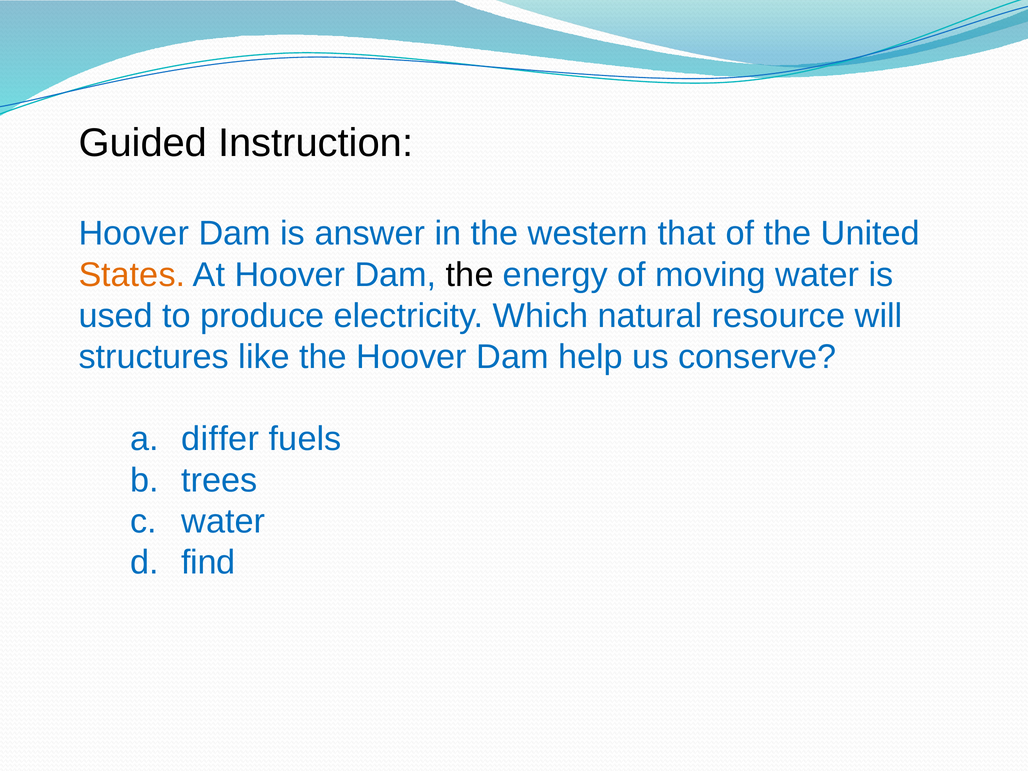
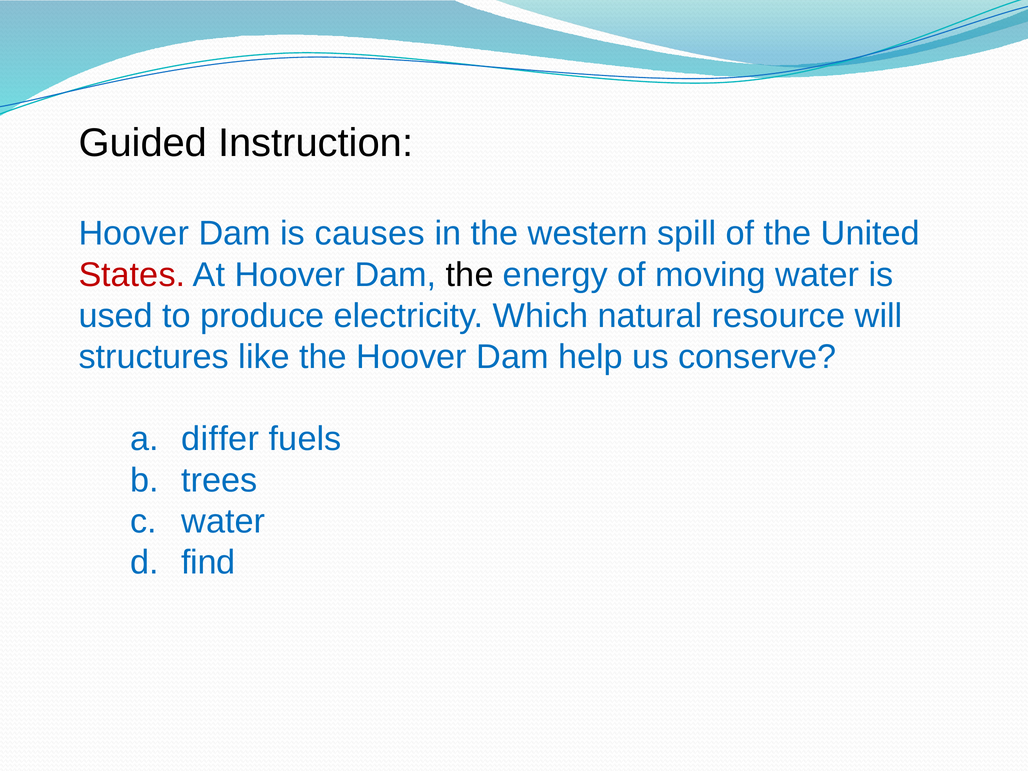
answer: answer -> causes (370, 234)
that: that -> spill (687, 234)
States colour: orange -> red (132, 275)
